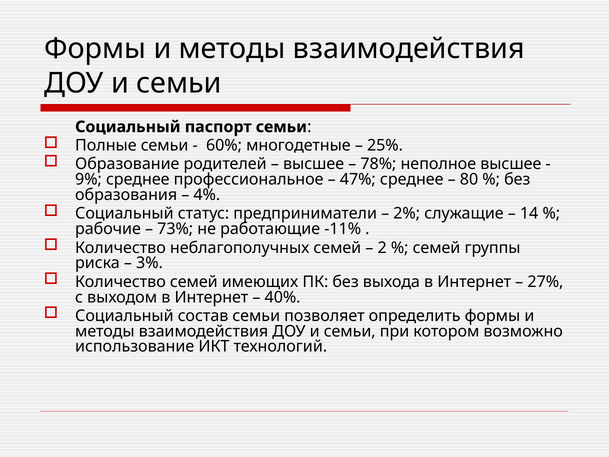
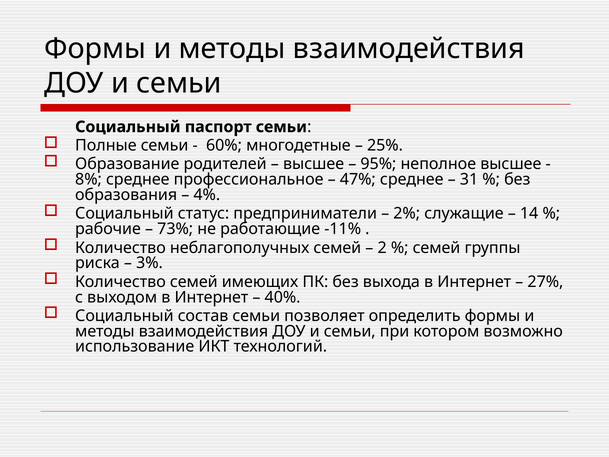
78%: 78% -> 95% (378, 164)
9%: 9% -> 8% (89, 179)
80: 80 -> 31 (469, 179)
